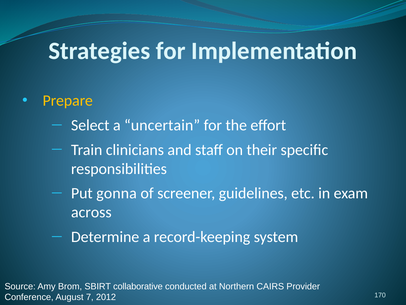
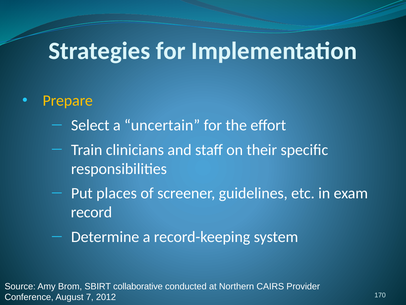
gonna: gonna -> places (117, 193)
across: across -> record (91, 212)
